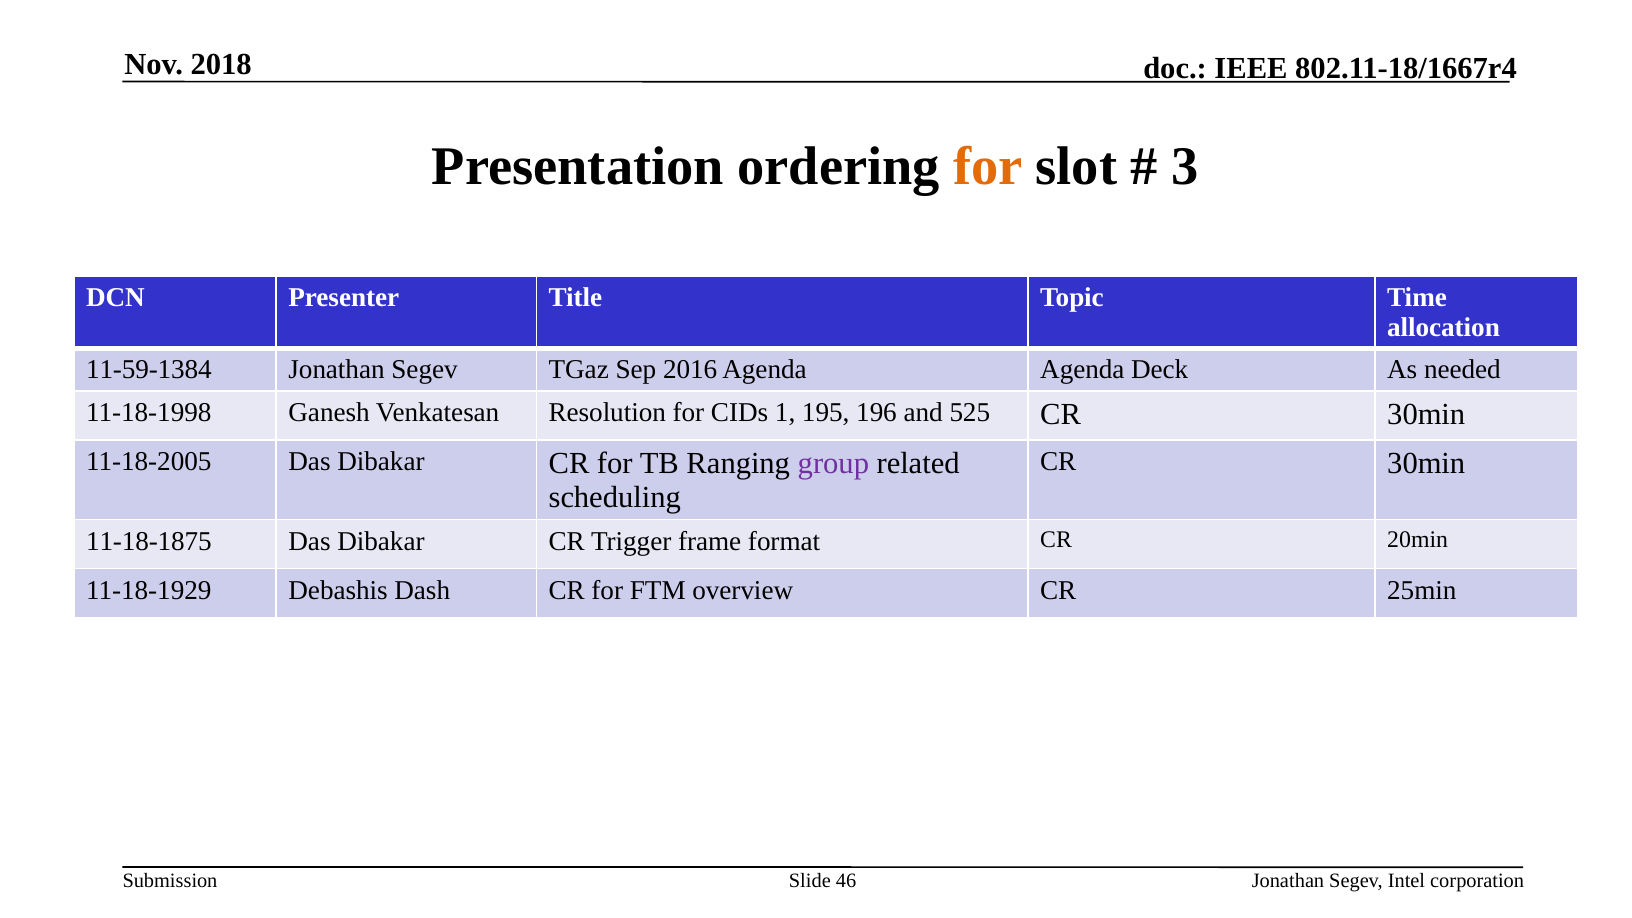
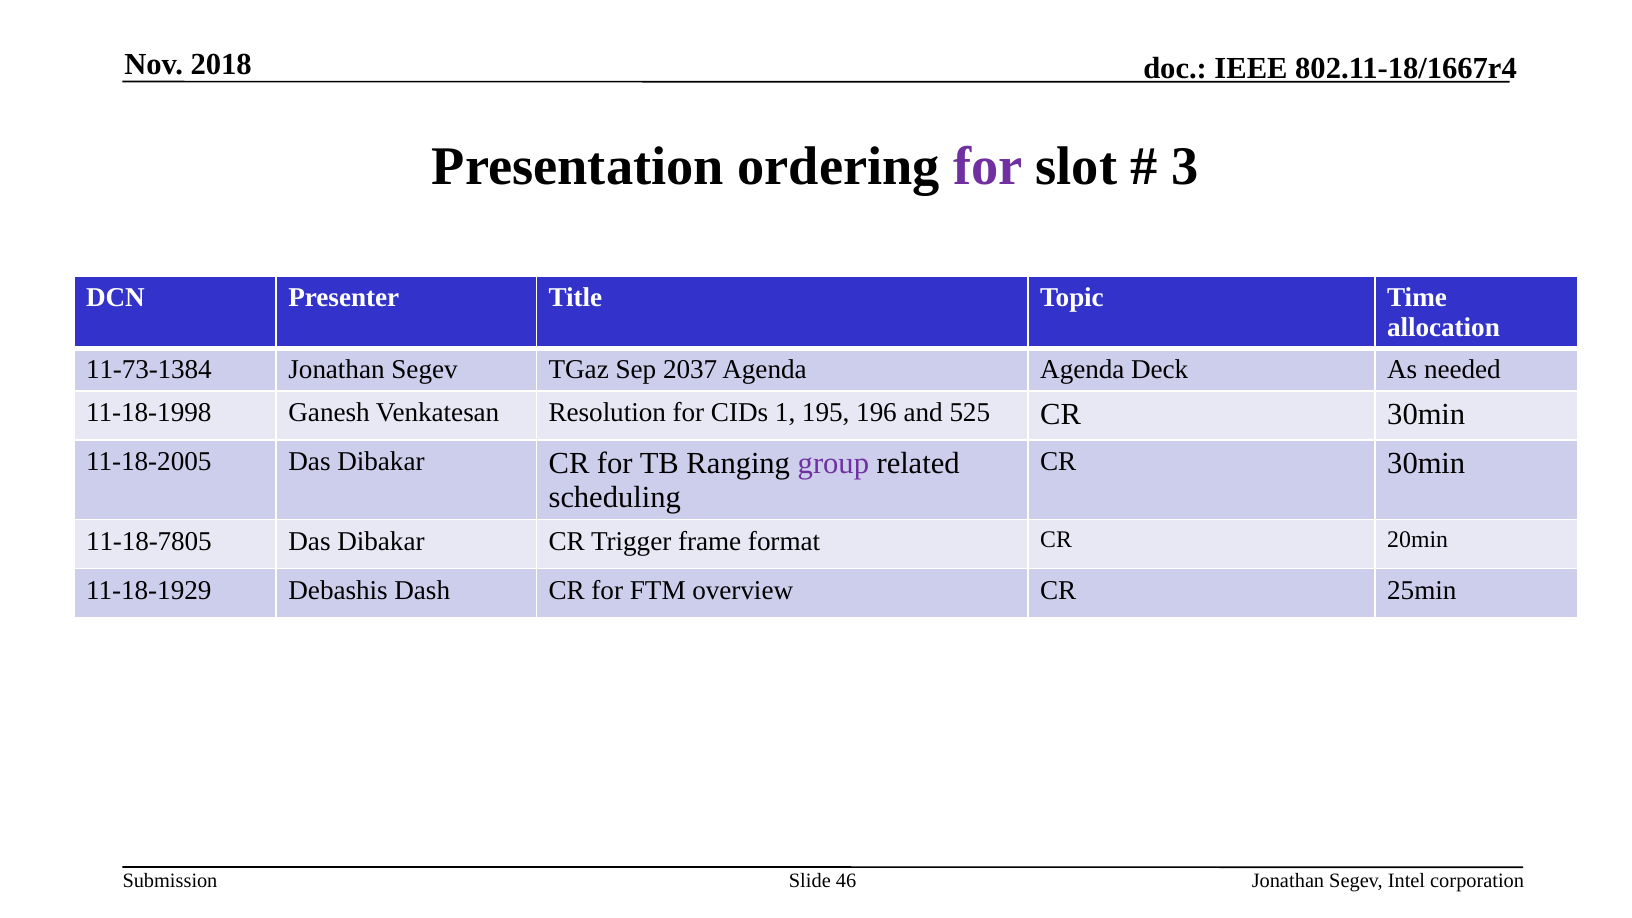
for colour: orange -> purple (988, 167)
11-59-1384: 11-59-1384 -> 11-73-1384 (149, 370)
2016: 2016 -> 2037 (690, 370)
11-18-1875: 11-18-1875 -> 11-18-7805 (149, 541)
